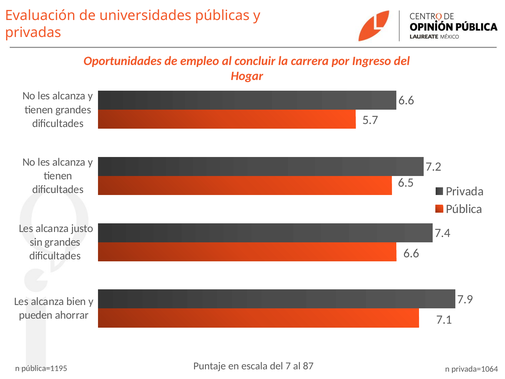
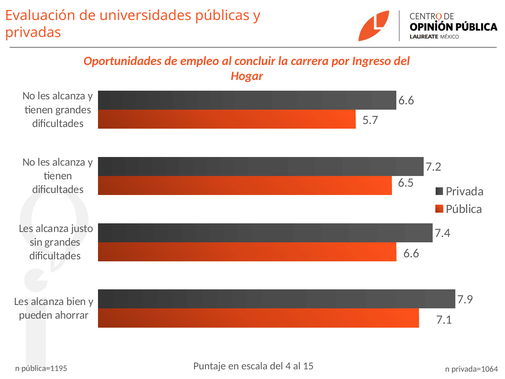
7: 7 -> 4 (288, 366)
87: 87 -> 15 (308, 366)
